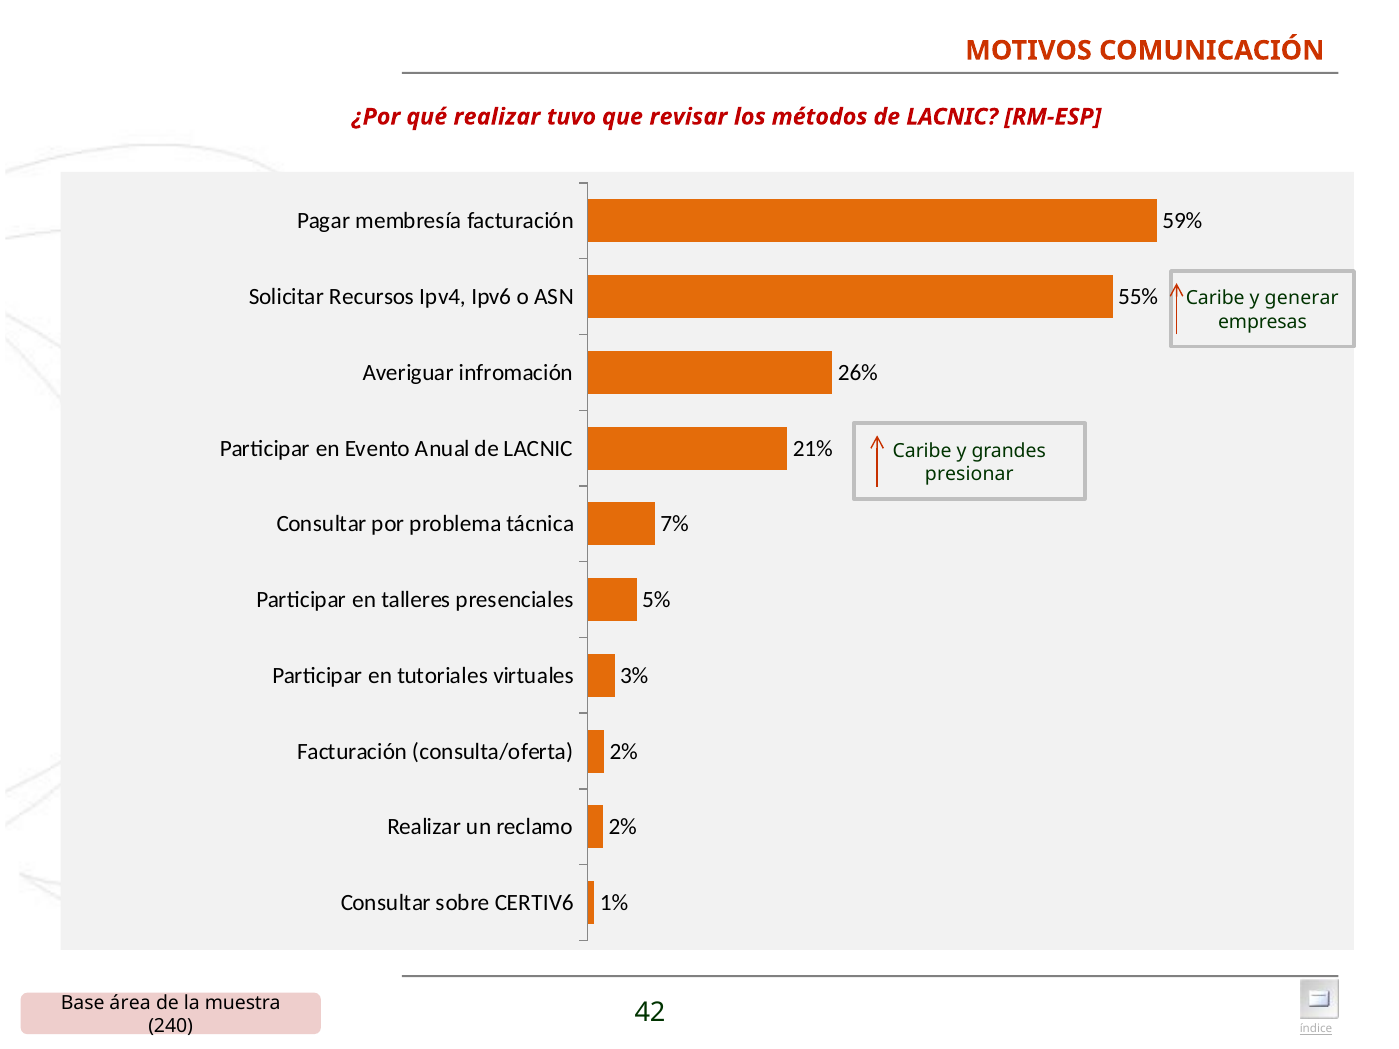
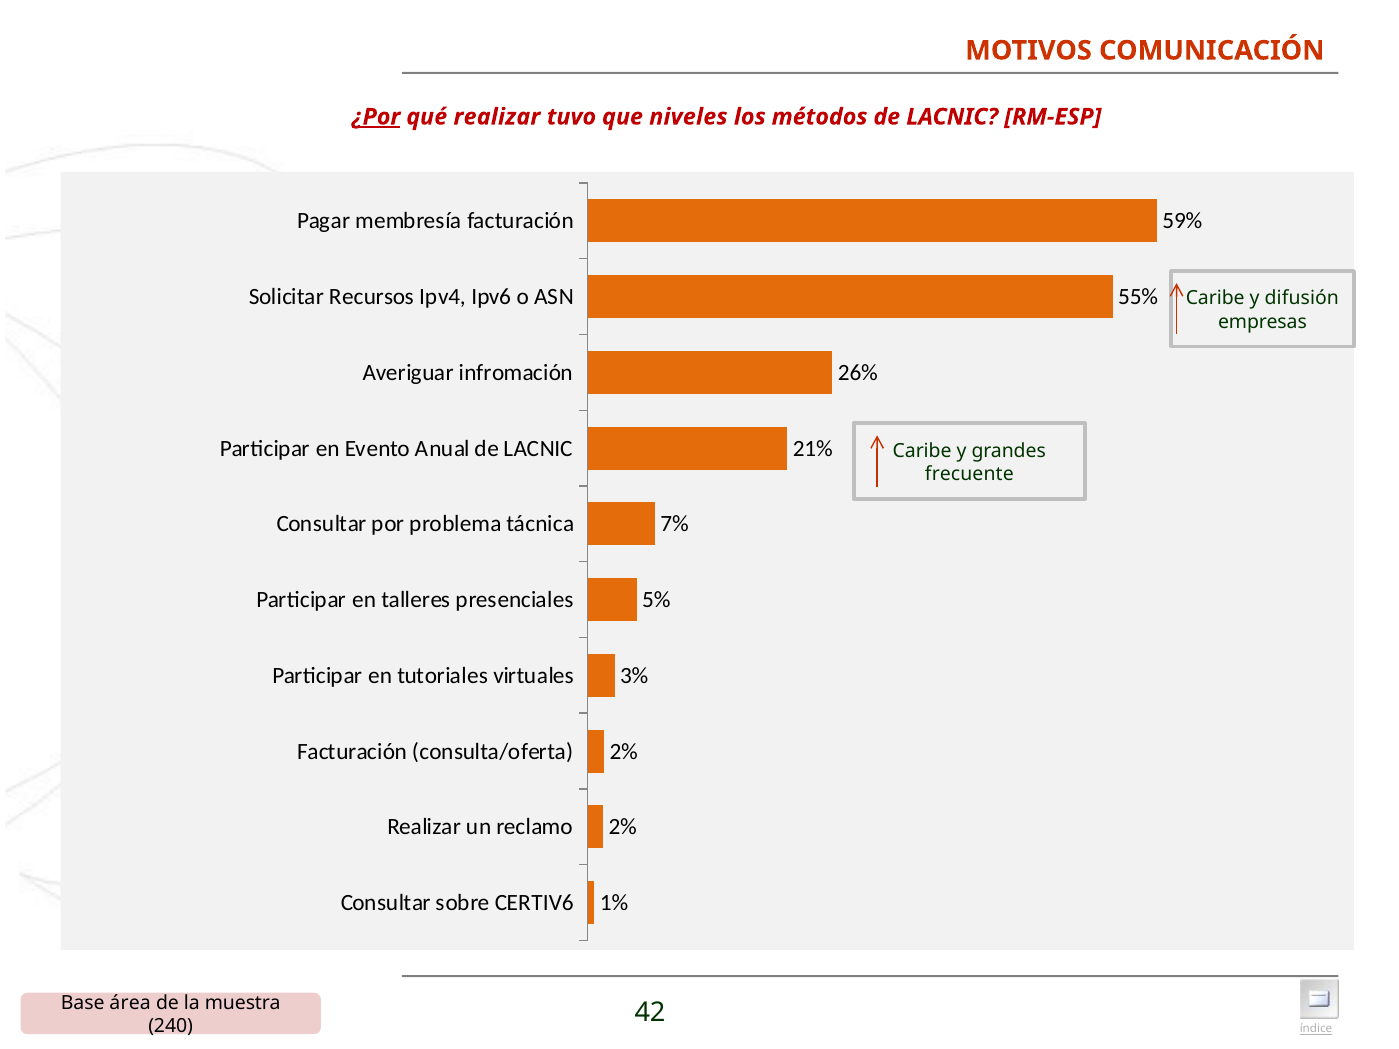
¿Por underline: none -> present (376, 117)
revisar: revisar -> niveles (688, 117)
generar: generar -> difusión (1302, 299)
presionar: presionar -> frecuente (969, 474)
